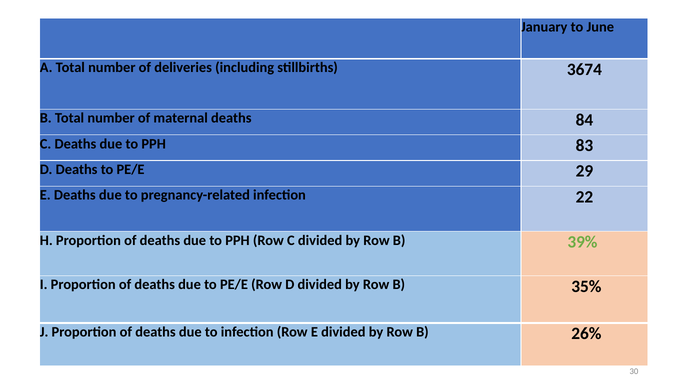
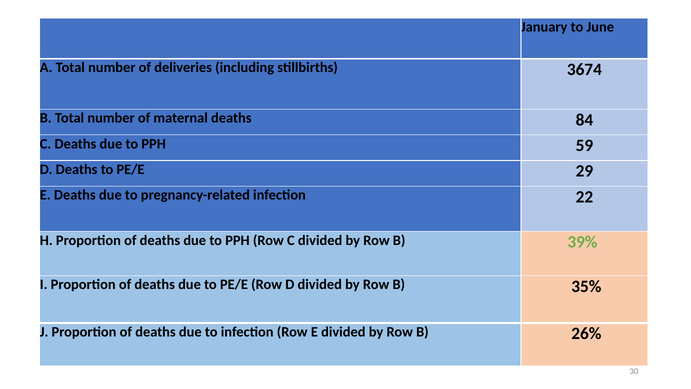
83: 83 -> 59 (584, 145)
